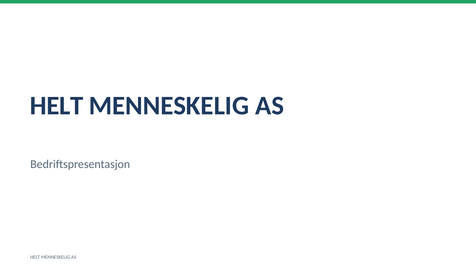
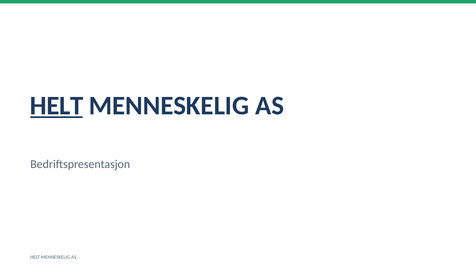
HELT underline: none -> present (57, 106)
